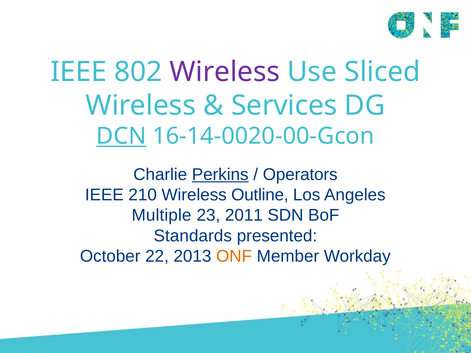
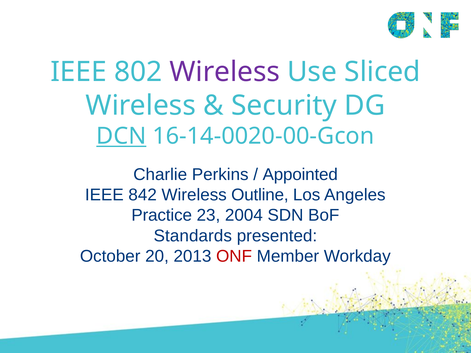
Services: Services -> Security (284, 106)
Perkins underline: present -> none (220, 175)
Operators: Operators -> Appointed (300, 175)
210: 210 -> 842 (143, 195)
Multiple: Multiple -> Practice (162, 216)
2011: 2011 -> 2004 (244, 216)
22: 22 -> 20 (157, 256)
ONF colour: orange -> red (234, 256)
